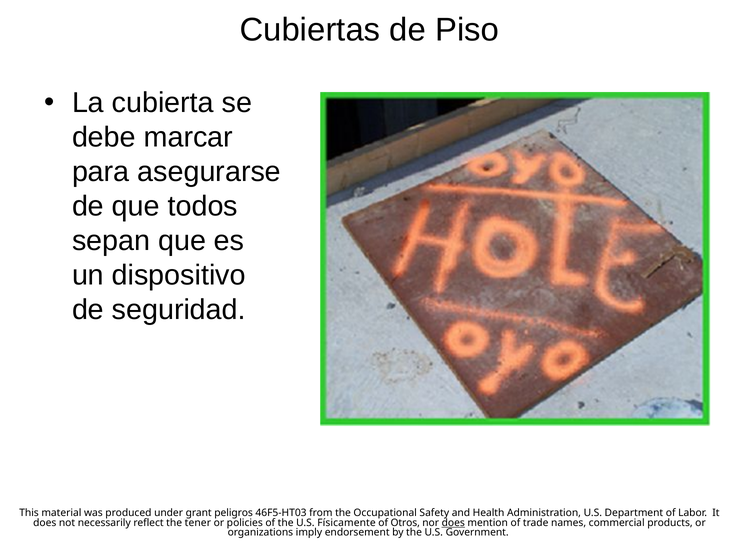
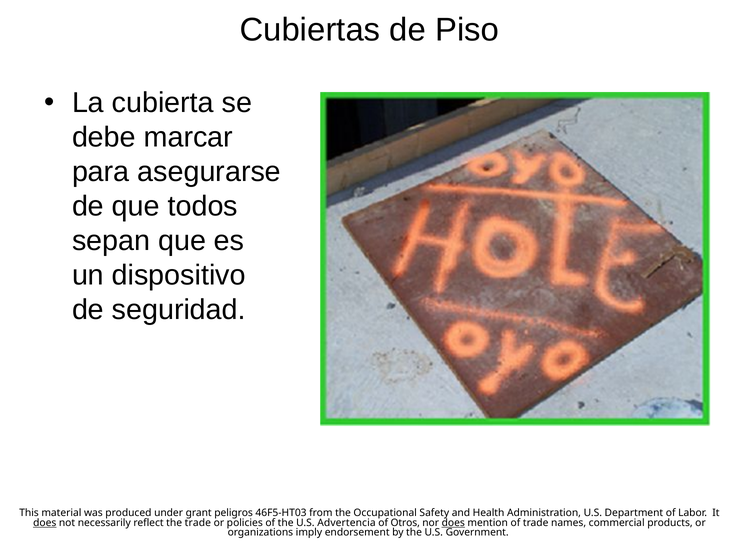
does underline: none -> present (45, 523)
the tener: tener -> trade (198, 523)
Físicamente: Físicamente -> Advertencia (346, 523)
